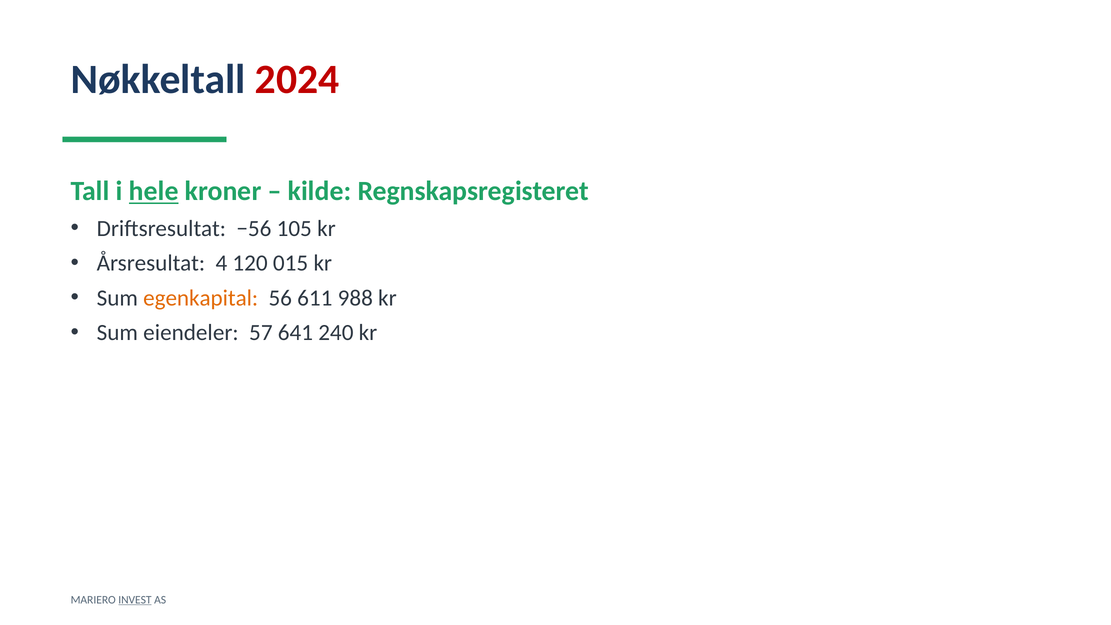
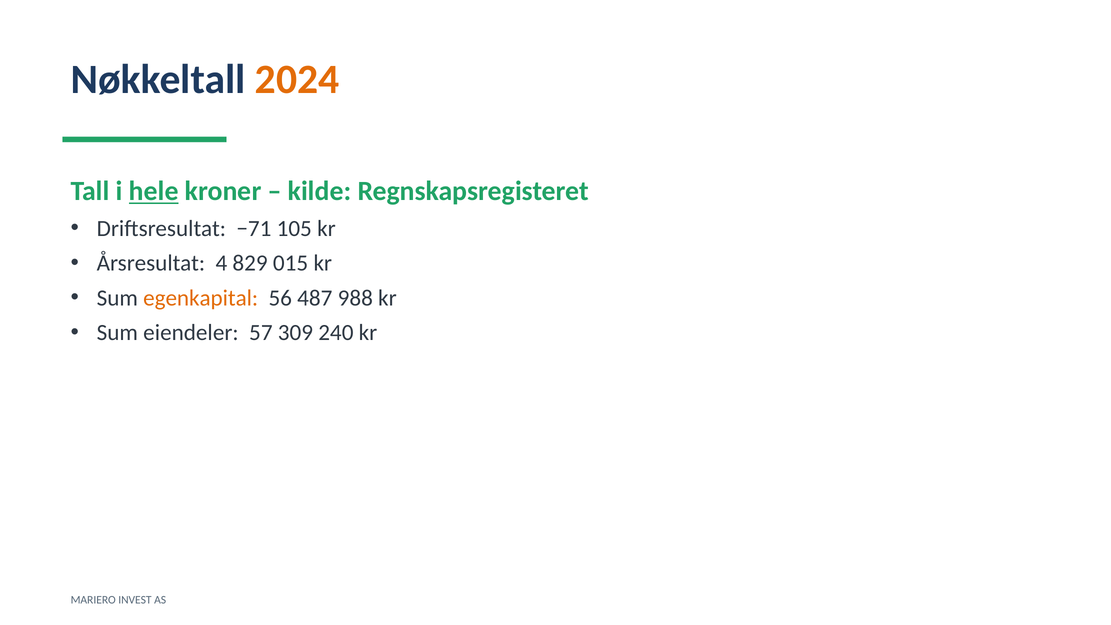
2024 colour: red -> orange (297, 79)
−56: −56 -> −71 (254, 228)
120: 120 -> 829 (250, 263)
611: 611 -> 487 (315, 298)
641: 641 -> 309 (295, 333)
INVEST underline: present -> none (135, 600)
